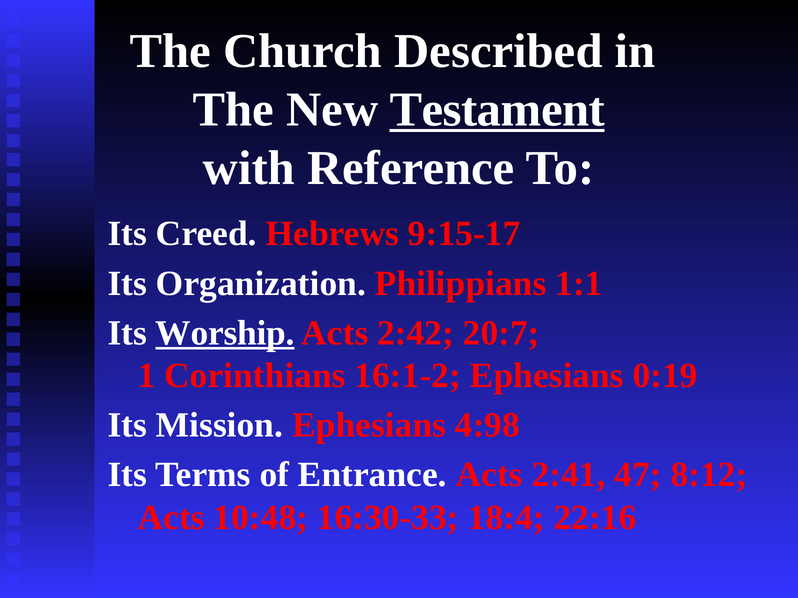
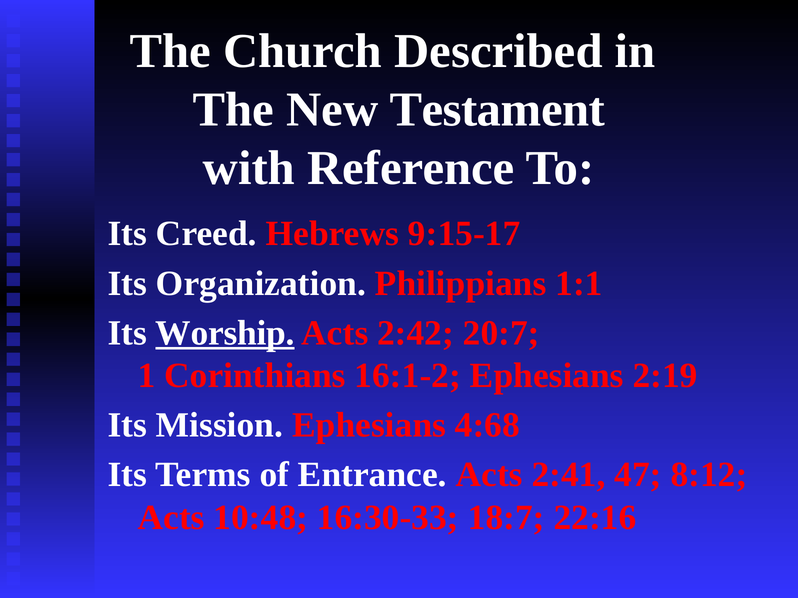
Testament underline: present -> none (497, 110)
0:19: 0:19 -> 2:19 (665, 376)
4:98: 4:98 -> 4:68 (487, 426)
18:4: 18:4 -> 18:7 (506, 518)
